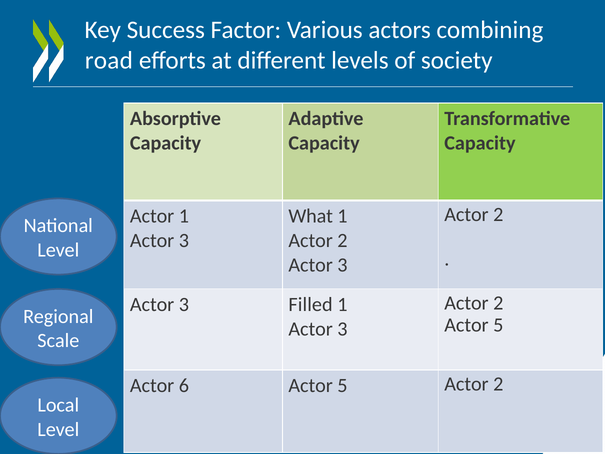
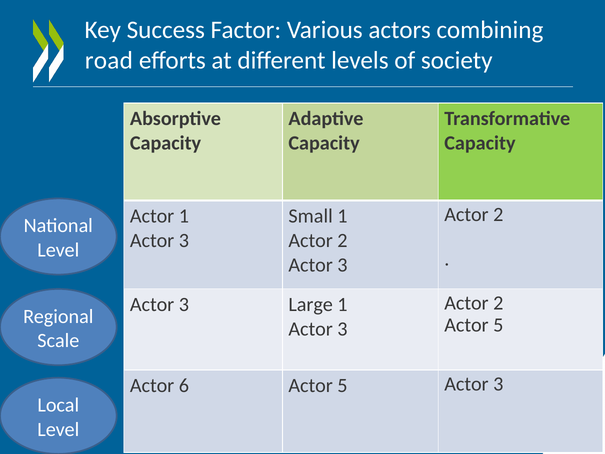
What: What -> Small (311, 216)
Filled: Filled -> Large (311, 304)
5 Actor 2: 2 -> 3 (498, 384)
